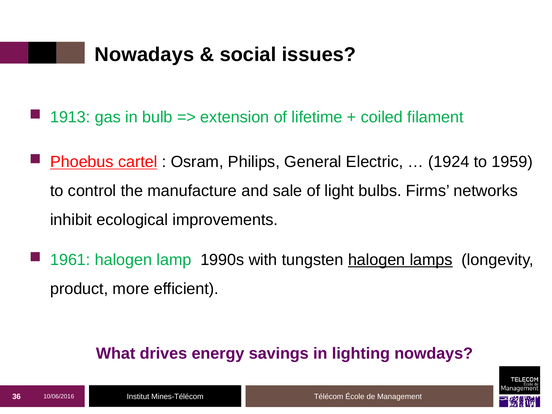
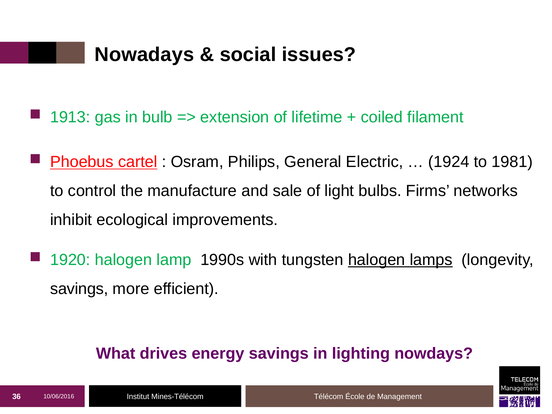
1959: 1959 -> 1981 (512, 162)
1961: 1961 -> 1920 (70, 260)
product: product -> savings (79, 289)
